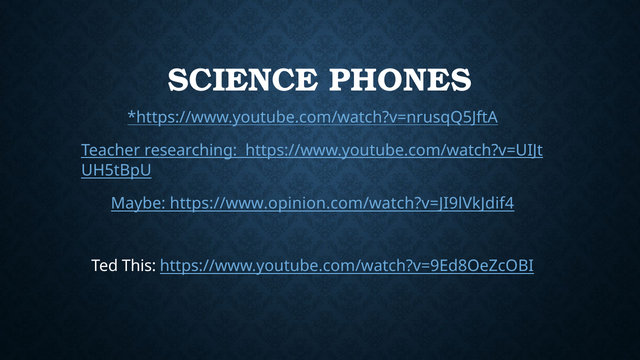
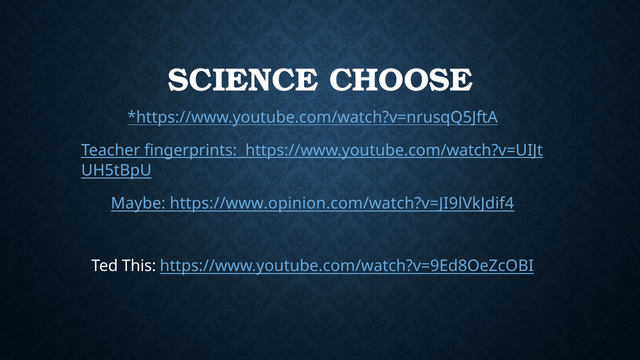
PHONES: PHONES -> CHOOSE (401, 80)
researching: researching -> fingerprints (191, 150)
